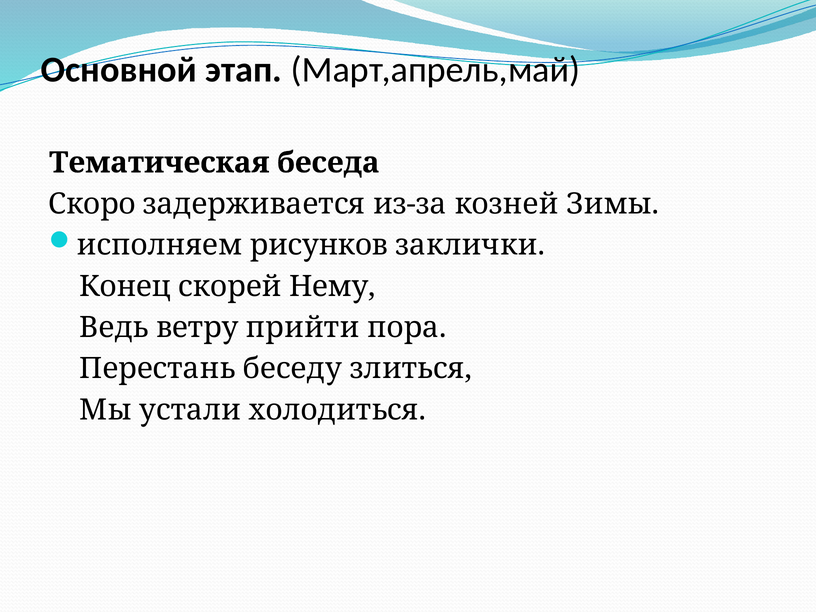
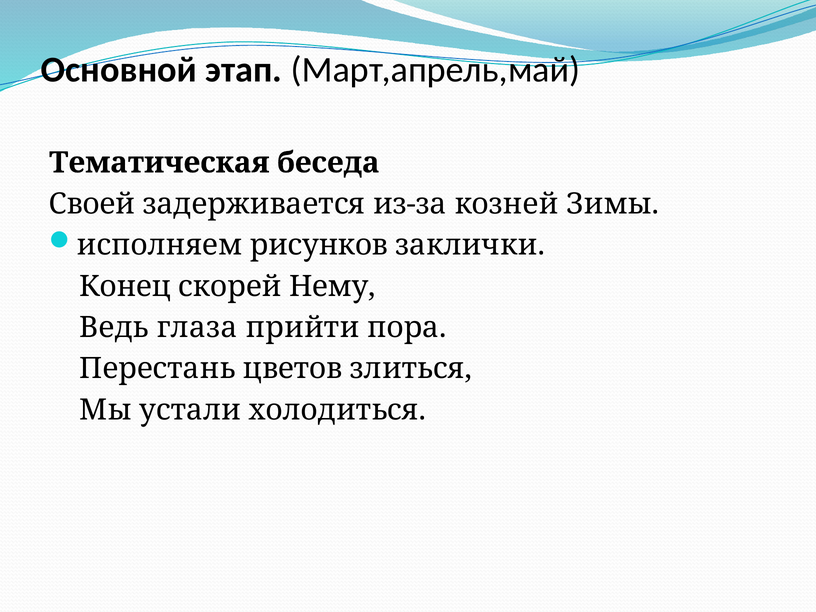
Скоро: Скоро -> Своей (92, 204)
ветру: ветру -> глаза (197, 328)
беседу: беседу -> цветов (293, 369)
